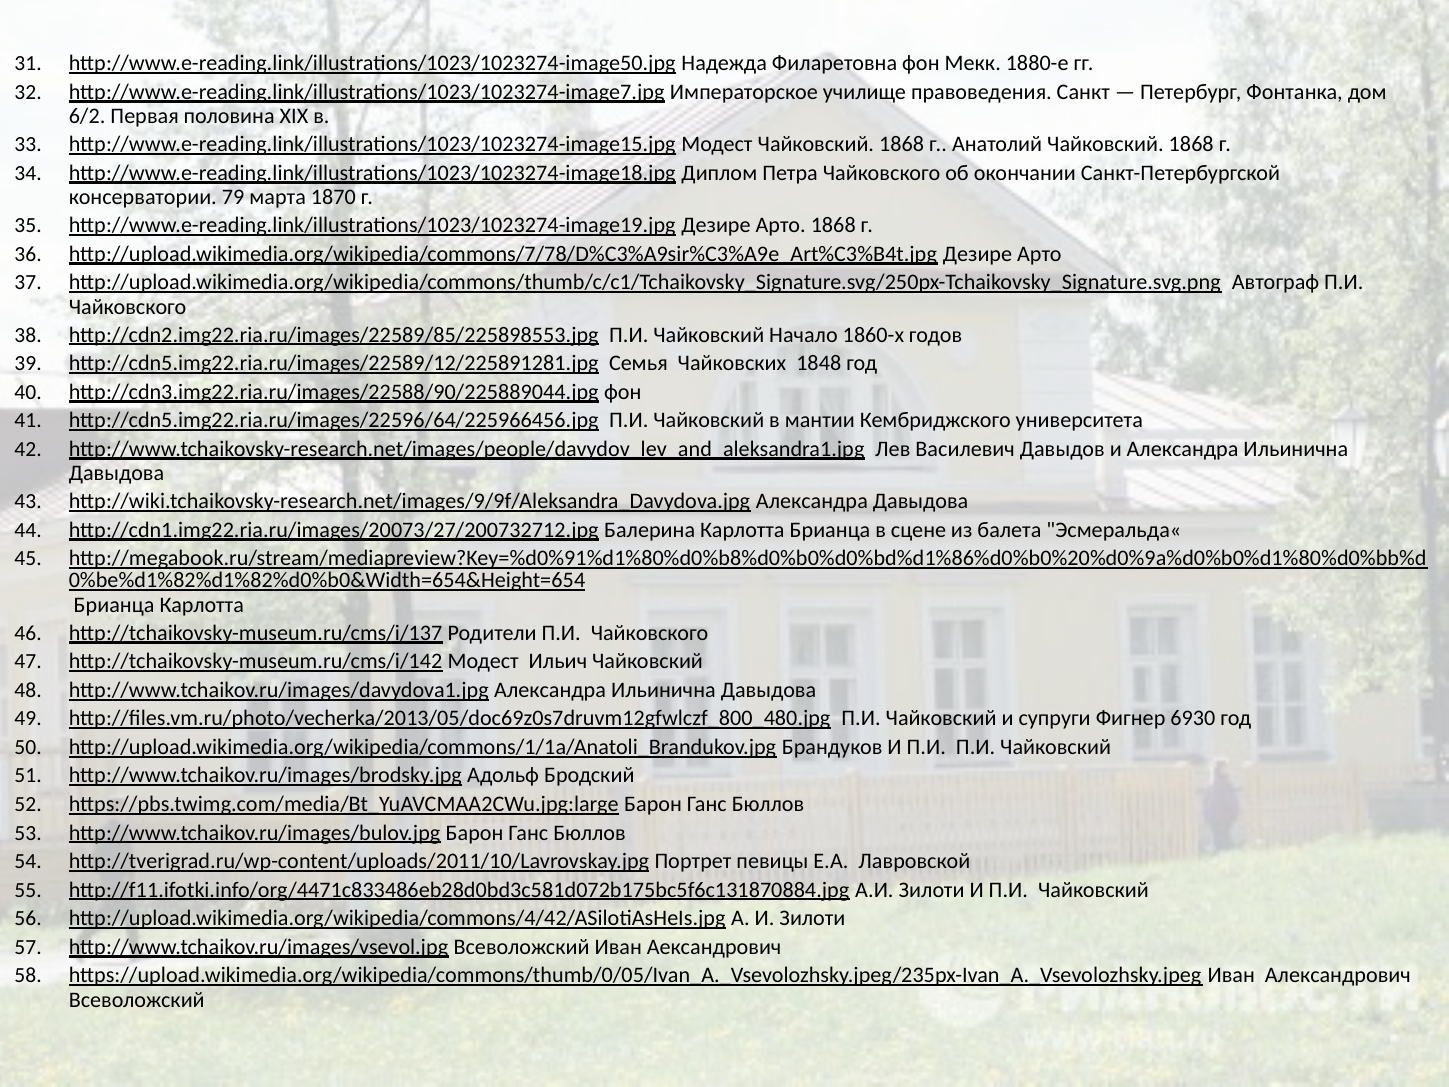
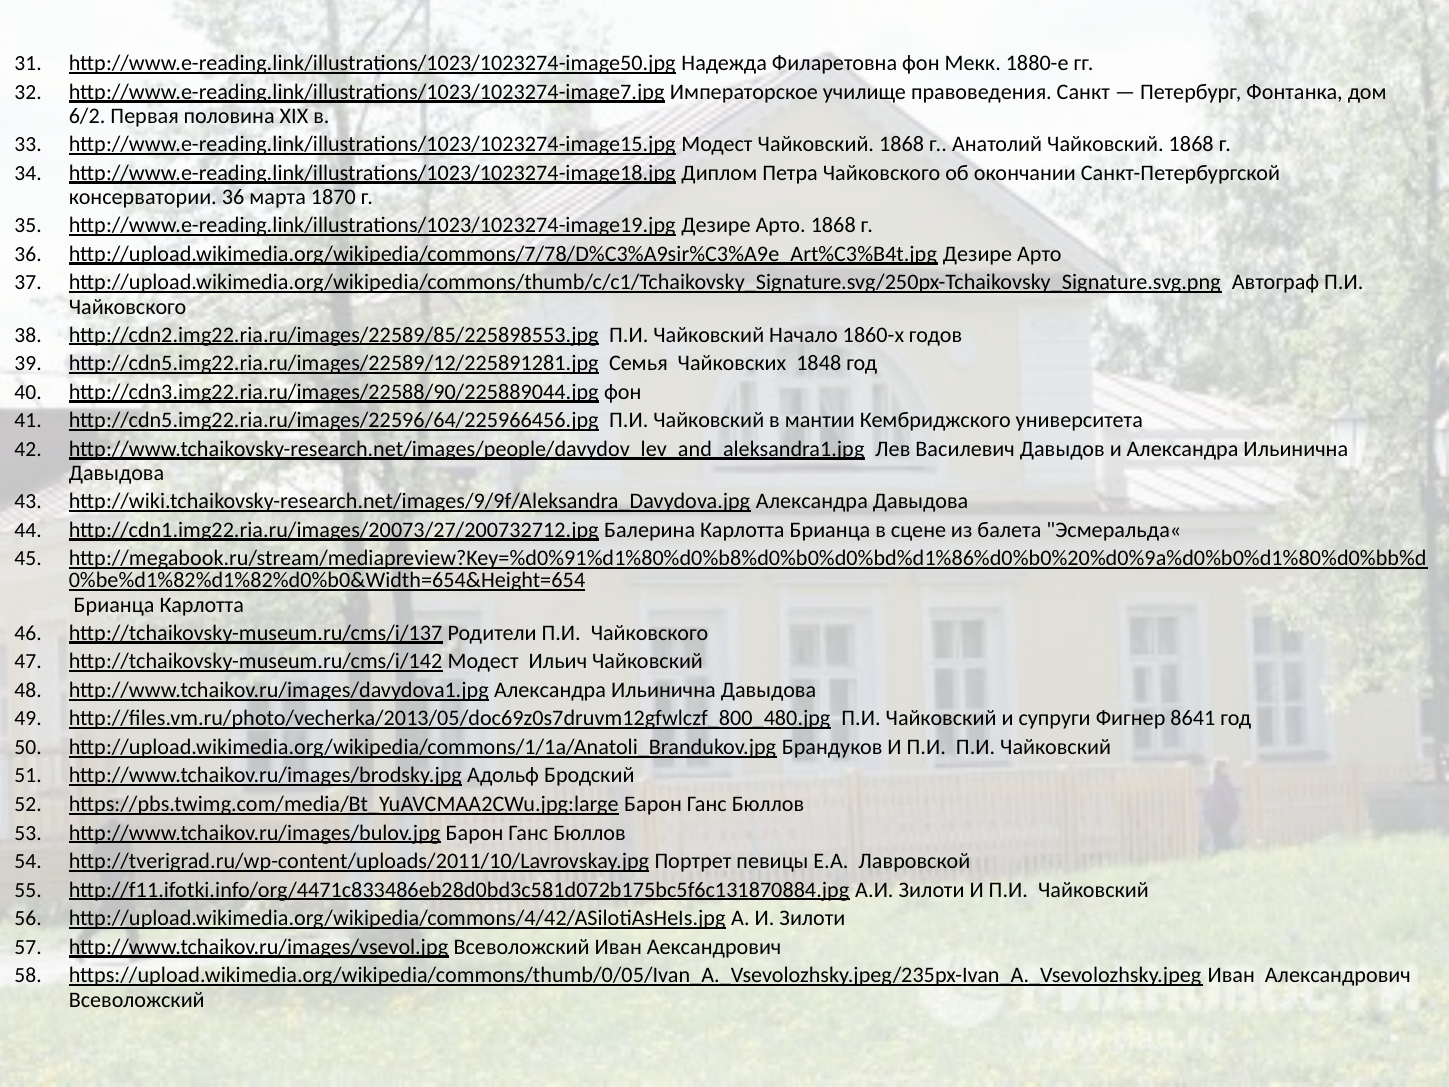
консерватории 79: 79 -> 36 (233, 197)
6930: 6930 -> 8641 (1193, 718)
